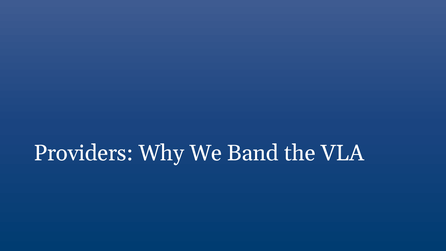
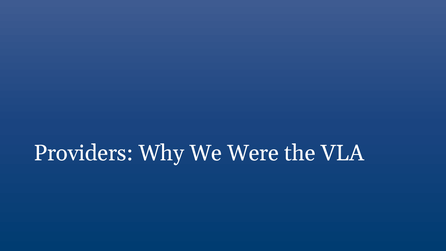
Band: Band -> Were (253, 153)
